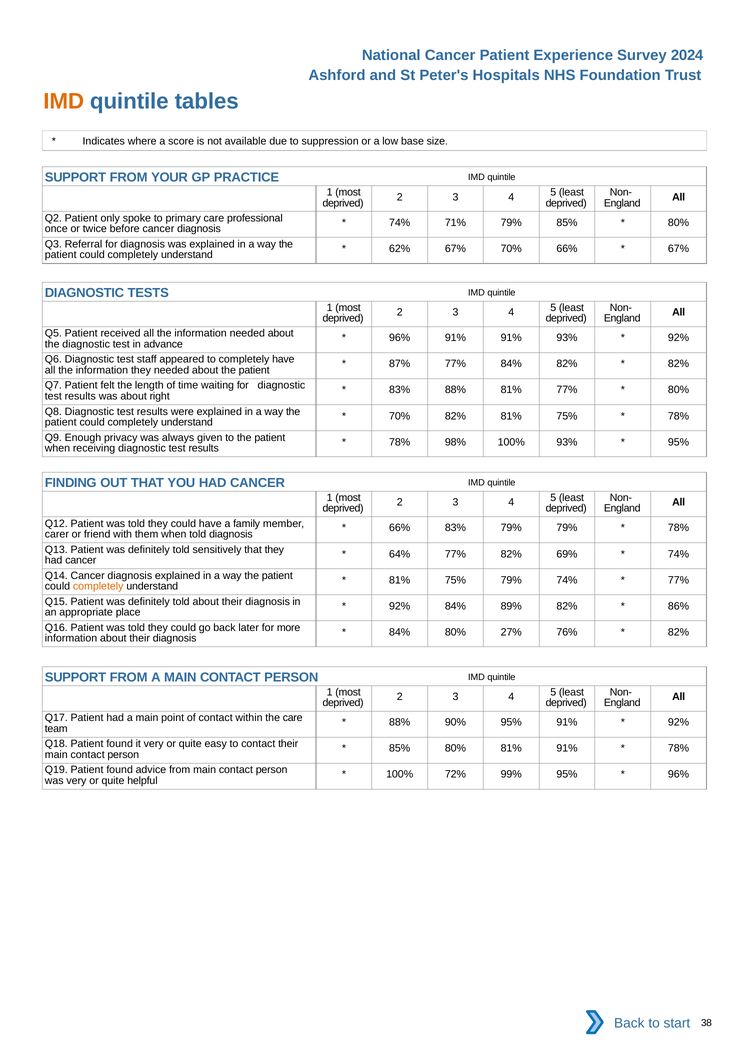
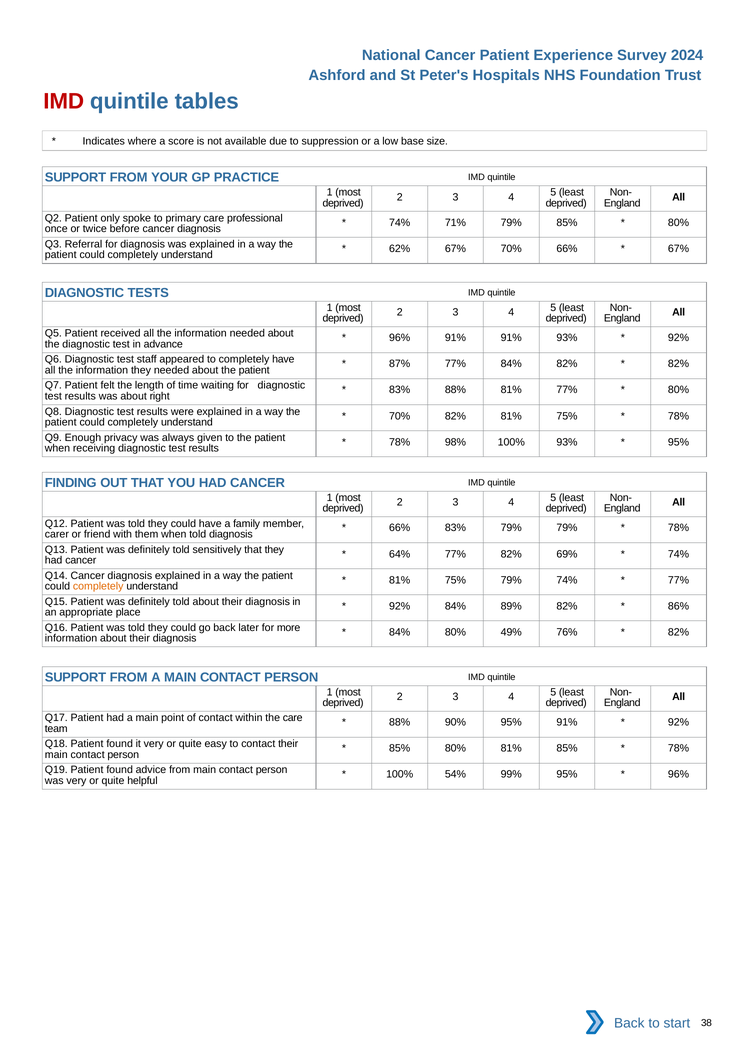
IMD colour: orange -> red (64, 101)
27%: 27% -> 49% (511, 632)
81% 91%: 91% -> 85% (567, 748)
72%: 72% -> 54% (455, 774)
